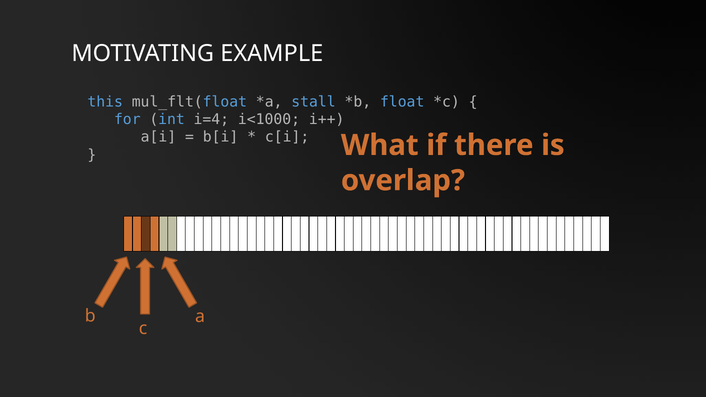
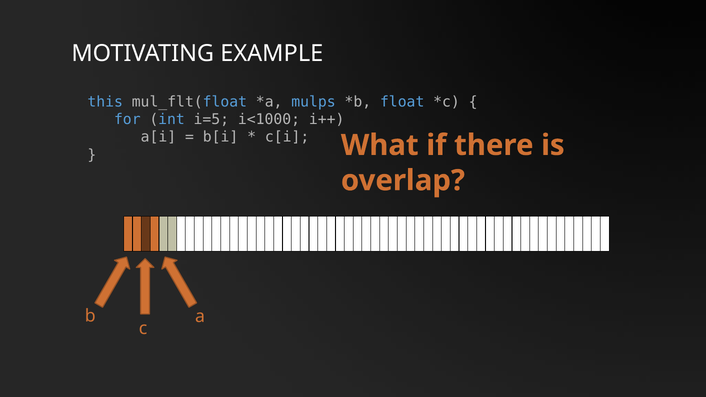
stall: stall -> mulps (314, 102)
i=4: i=4 -> i=5 (211, 119)
